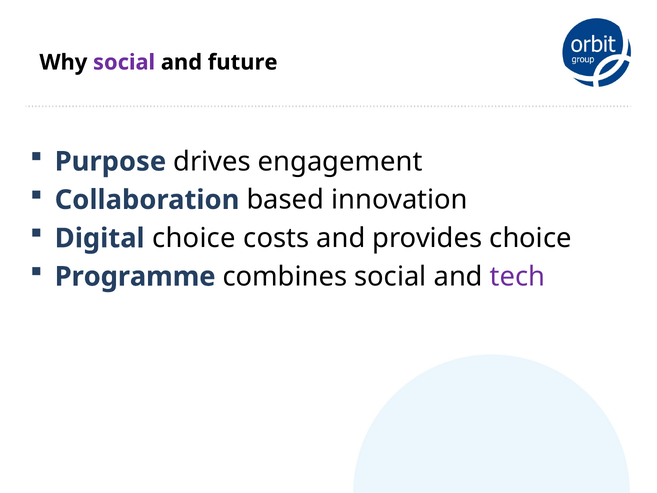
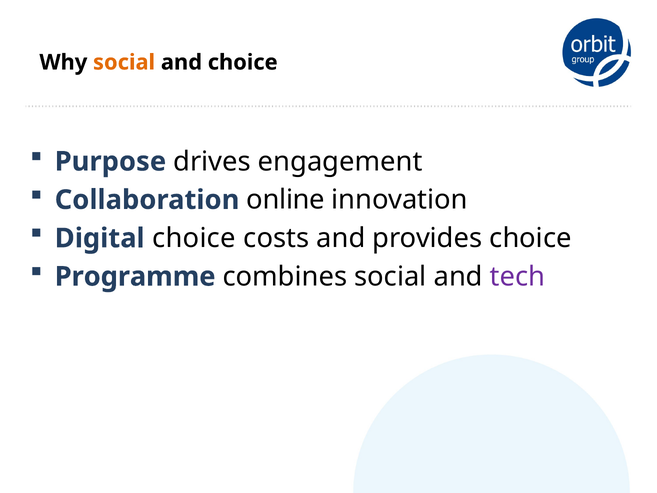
social colour: purple -> orange (124, 62)
and future: future -> choice (243, 62)
based: based -> online (286, 200)
